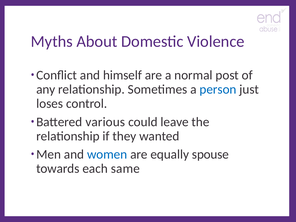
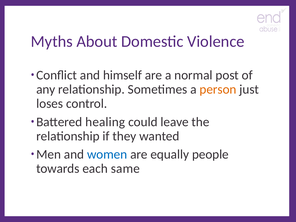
person colour: blue -> orange (218, 89)
various: various -> healing (105, 122)
spouse: spouse -> people (210, 154)
